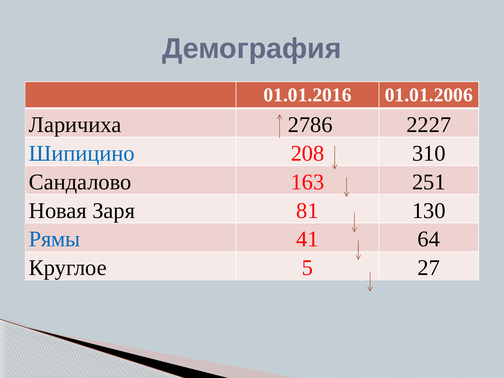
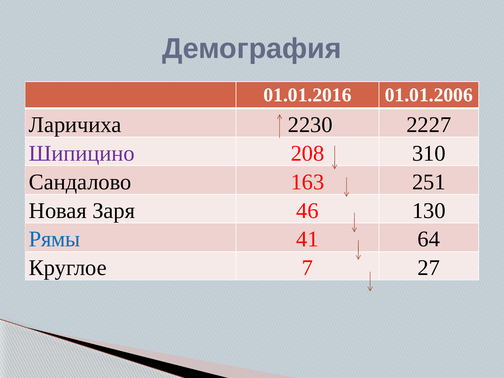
2786: 2786 -> 2230 (310, 125)
Шипицино colour: blue -> purple (82, 153)
81: 81 -> 46 (308, 211)
5: 5 -> 7 (308, 268)
